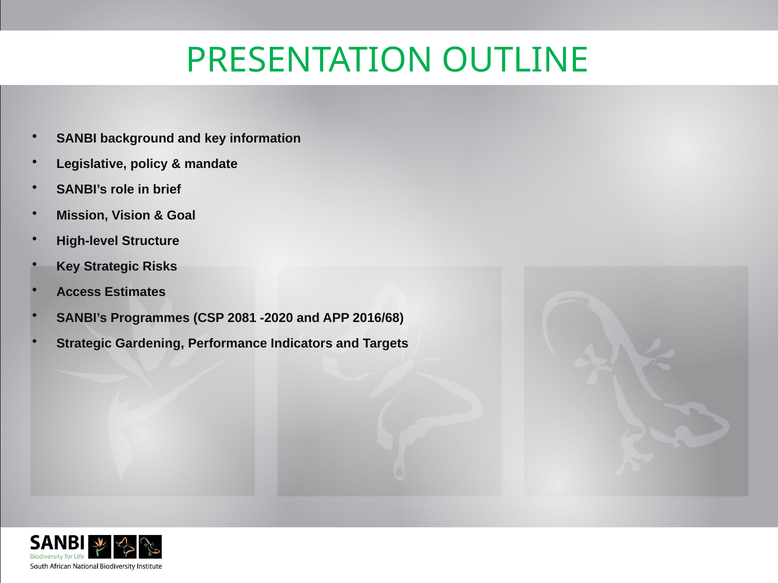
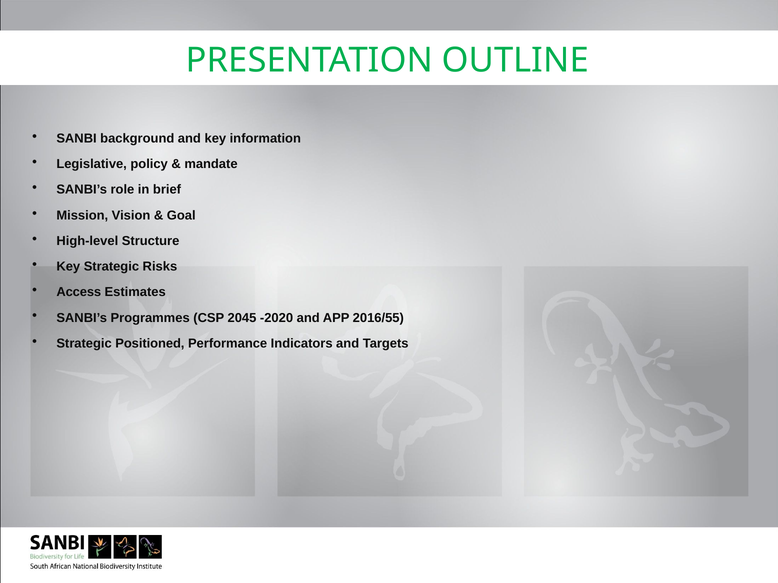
2081: 2081 -> 2045 (242, 318)
2016/68: 2016/68 -> 2016/55 (378, 318)
Gardening: Gardening -> Positioned (150, 344)
